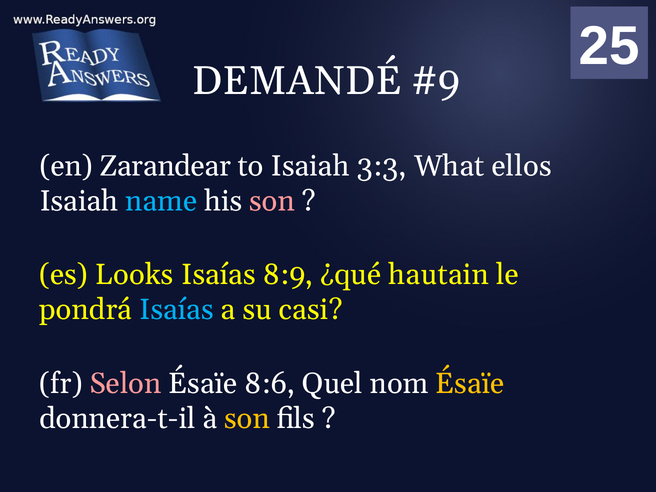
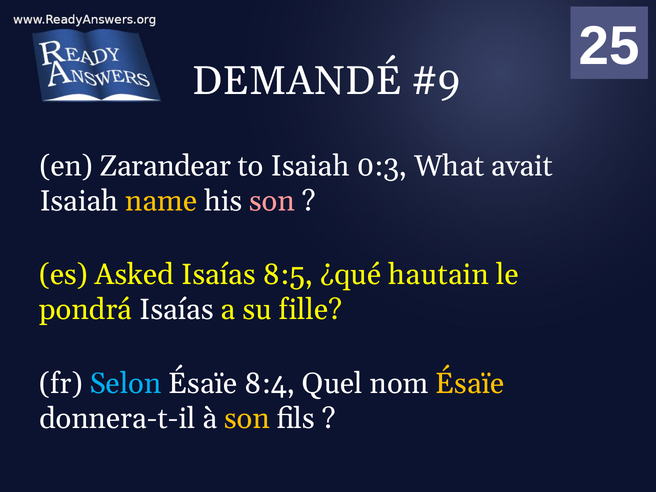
3:3: 3:3 -> 0:3 (382, 166)
ellos: ellos -> avait (522, 166)
name colour: light blue -> yellow (161, 201)
Looks: Looks -> Asked (134, 275)
8:9: 8:9 -> 8:5 (288, 275)
Isaías colour: light blue -> white (176, 310)
casi: casi -> fille (311, 310)
Selon colour: pink -> light blue (125, 384)
8:6: 8:6 -> 8:4 (270, 384)
